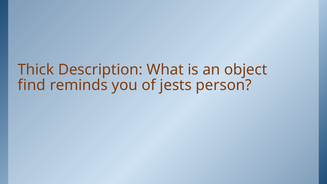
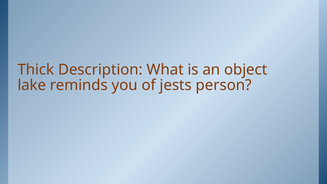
find: find -> lake (32, 85)
